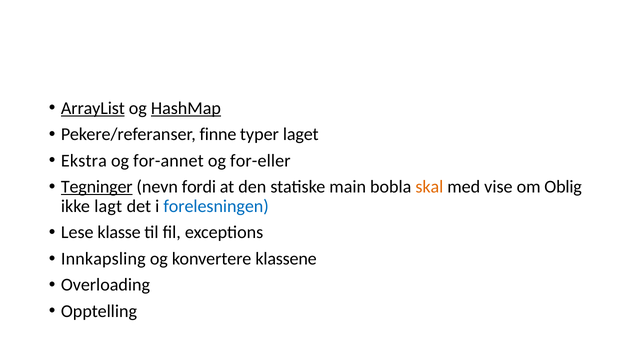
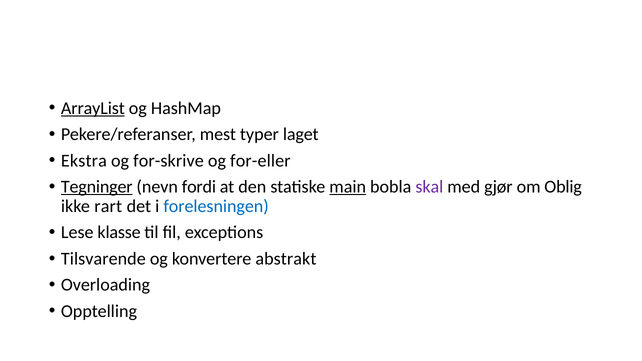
HashMap underline: present -> none (186, 108)
finne: finne -> mest (218, 134)
for-annet: for-annet -> for-skrive (168, 161)
main underline: none -> present (348, 187)
skal colour: orange -> purple (429, 187)
vise: vise -> gjør (498, 187)
lagt: lagt -> rart (108, 206)
Innkapsling: Innkapsling -> Tilsvarende (103, 259)
klassene: klassene -> abstrakt (286, 259)
